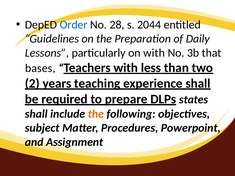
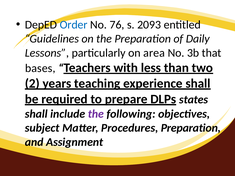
28: 28 -> 76 (117, 25)
2044: 2044 -> 2093 (149, 25)
on with: with -> area (154, 53)
the colour: orange -> purple (96, 114)
Procedures Powerpoint: Powerpoint -> Preparation (191, 128)
